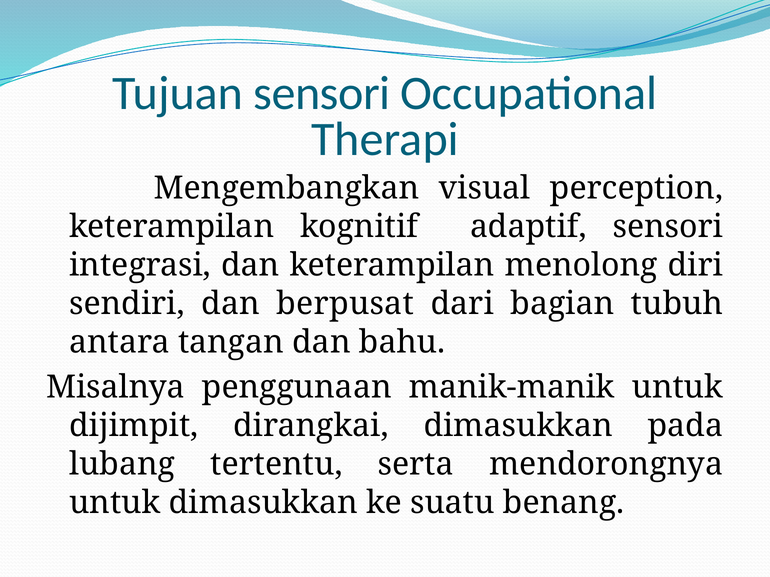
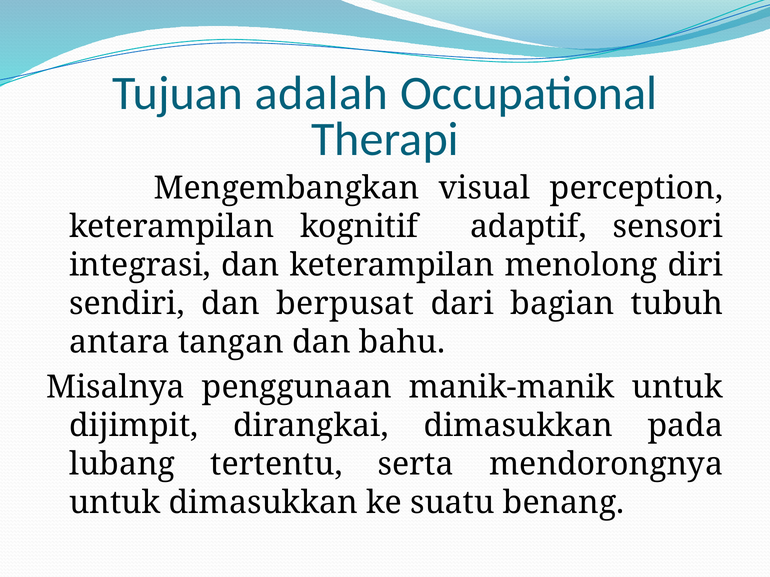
Tujuan sensori: sensori -> adalah (321, 93)
